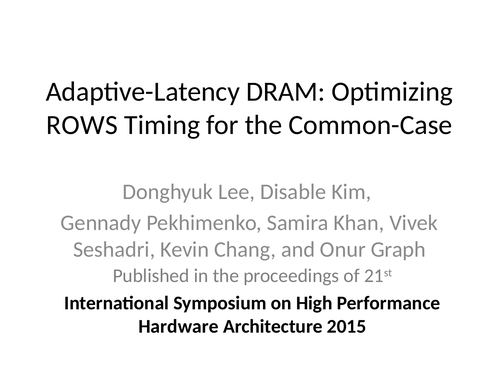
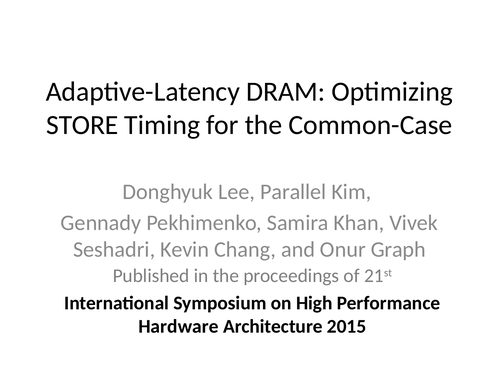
ROWS: ROWS -> STORE (82, 125)
Disable: Disable -> Parallel (293, 192)
